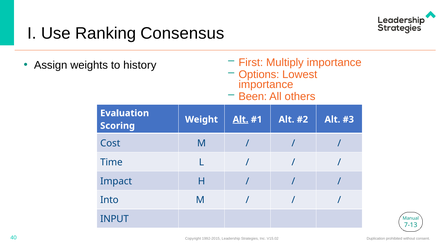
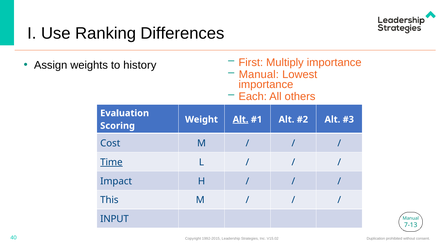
Consensus: Consensus -> Differences (182, 33)
Options: Options -> Manual (259, 75)
Been: Been -> Each (253, 97)
Time underline: none -> present (111, 162)
Into: Into -> This (109, 200)
